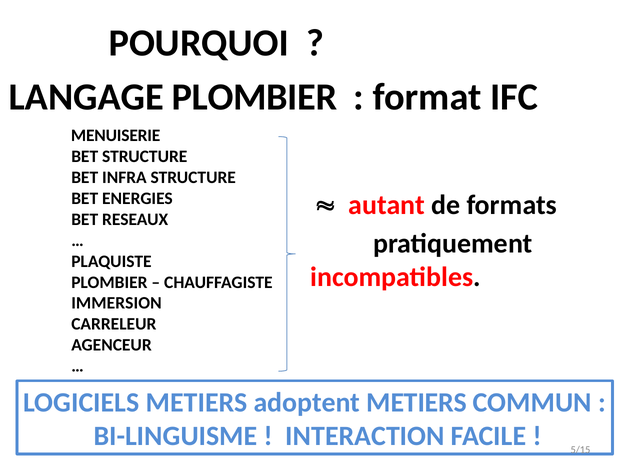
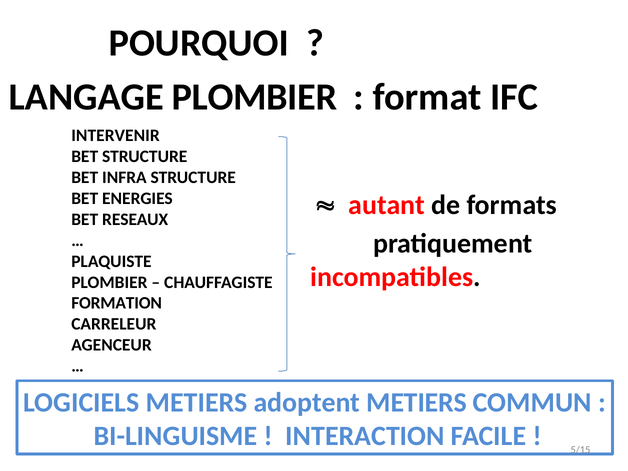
MENUISERIE: MENUISERIE -> INTERVENIR (115, 136)
IMMERSION: IMMERSION -> FORMATION (117, 303)
